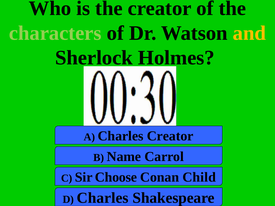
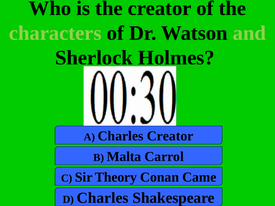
and colour: yellow -> light green (249, 33)
Name: Name -> Malta (124, 157)
Choose: Choose -> Theory (116, 177)
Child: Child -> Came (199, 177)
